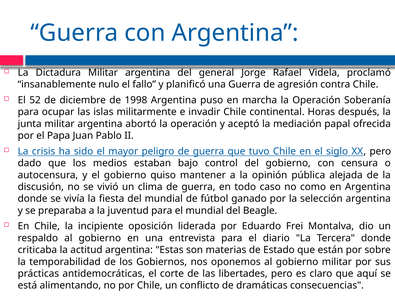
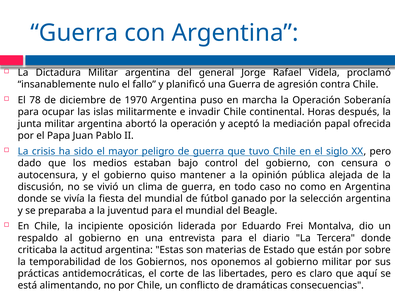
52: 52 -> 78 (35, 100)
1998: 1998 -> 1970 (136, 100)
